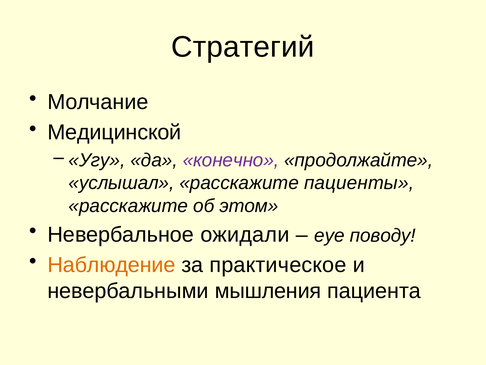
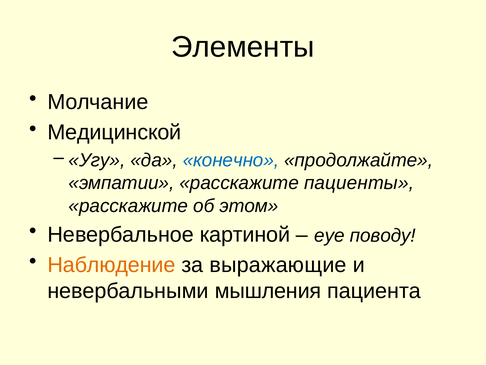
Стратегий: Стратегий -> Элементы (243, 47)
конечно colour: purple -> blue (231, 160)
услышал: услышал -> эмпатии (121, 183)
ожидали: ожидали -> картиной (245, 234)
практическое: практическое -> выражающие (278, 265)
